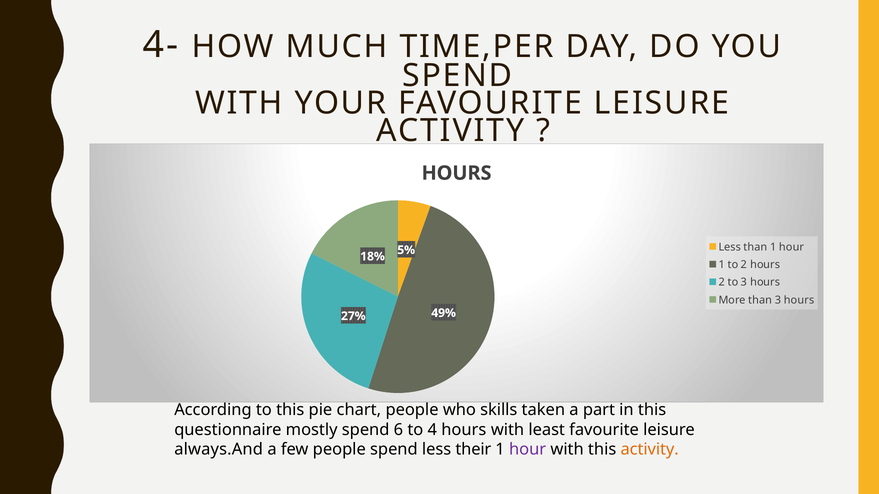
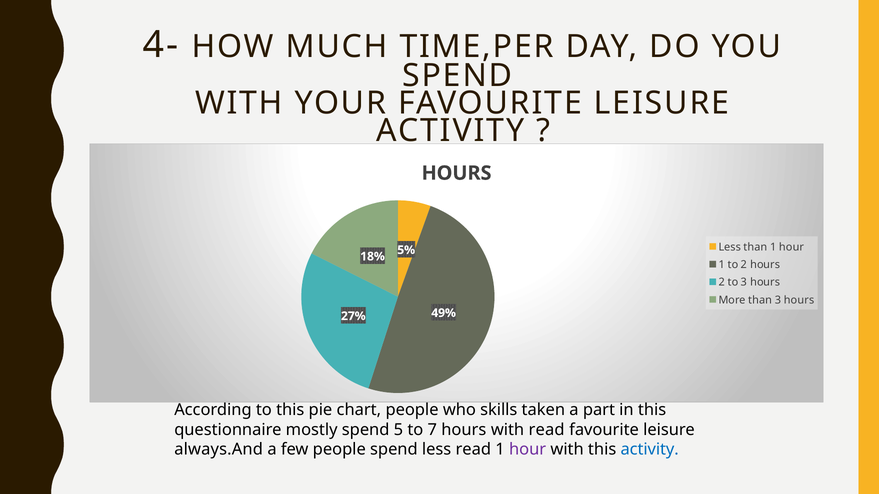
6: 6 -> 5 (398, 430)
4: 4 -> 7 (432, 430)
with least: least -> read (547, 430)
less their: their -> read (473, 450)
activity colour: orange -> blue (650, 450)
